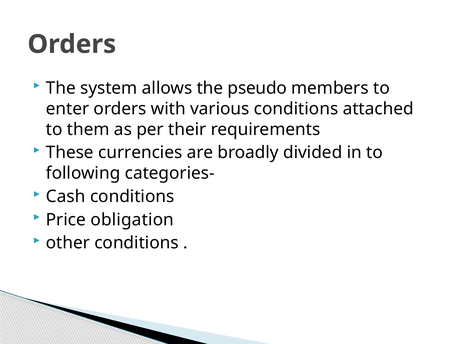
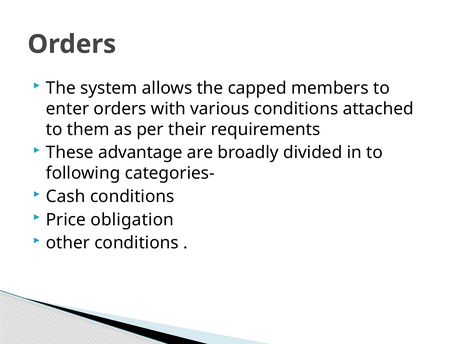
pseudo: pseudo -> capped (257, 88)
currencies: currencies -> advantage (140, 153)
